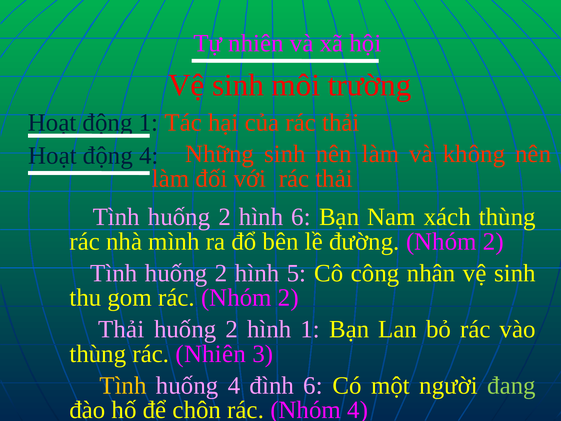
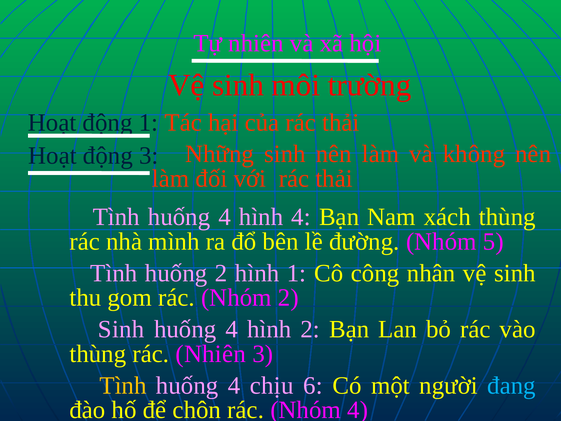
động 4: 4 -> 3 (149, 156)
2: 2 -> 4 (225, 217)
hình 6: 6 -> 4 (301, 217)
đường Nhóm 2: 2 -> 5 (493, 241)
hình 5: 5 -> 1 (297, 273)
Thải: Thải -> Sinh (121, 329)
2: 2 -> 4 (232, 329)
hình 1: 1 -> 2 (310, 329)
đình: đình -> chịu (272, 385)
đang colour: light green -> light blue (511, 385)
